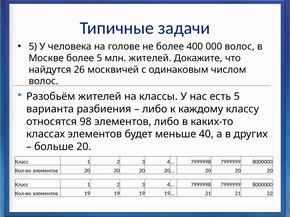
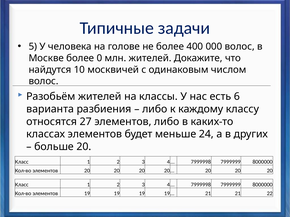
более 5: 5 -> 0 (99, 58)
26: 26 -> 10 (79, 70)
есть 5: 5 -> 6 (237, 97)
98: 98 -> 27 (86, 122)
40: 40 -> 24 (206, 134)
